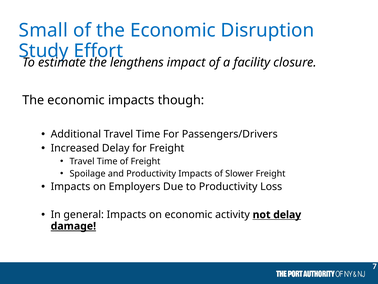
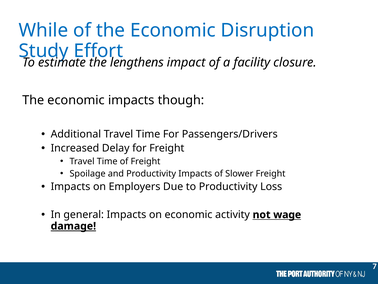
Small: Small -> While (43, 30)
not delay: delay -> wage (287, 214)
